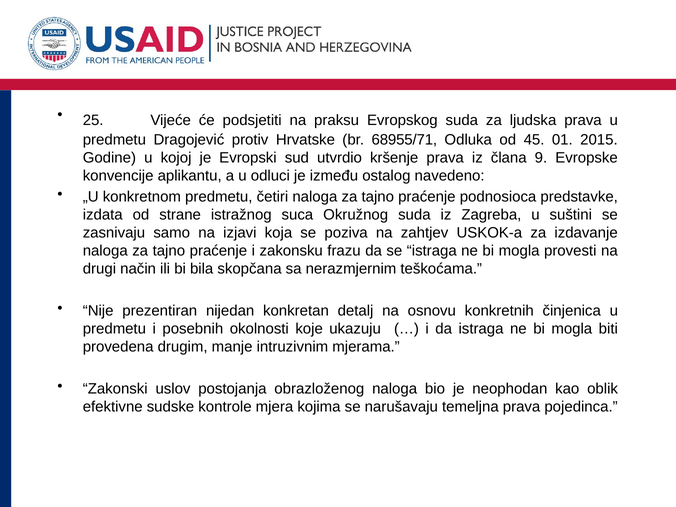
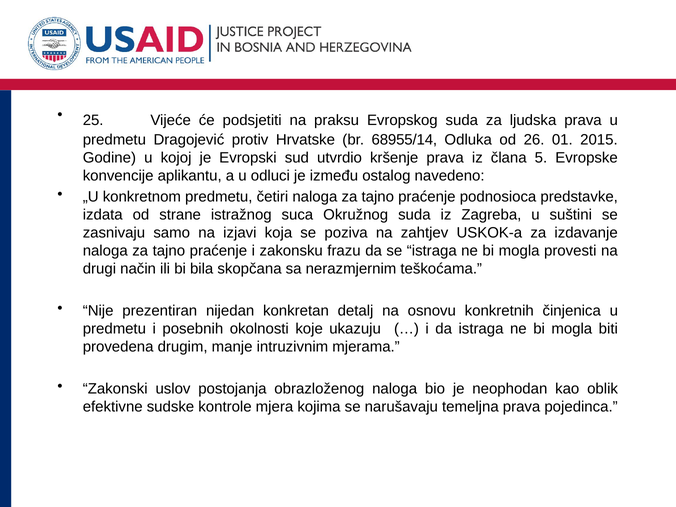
68955/71: 68955/71 -> 68955/14 (404, 140)
45: 45 -> 26 (534, 140)
9: 9 -> 5 (541, 158)
